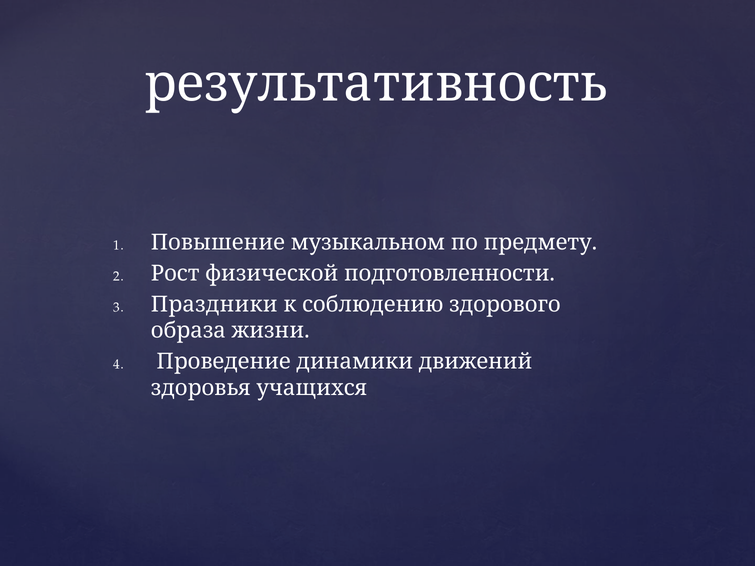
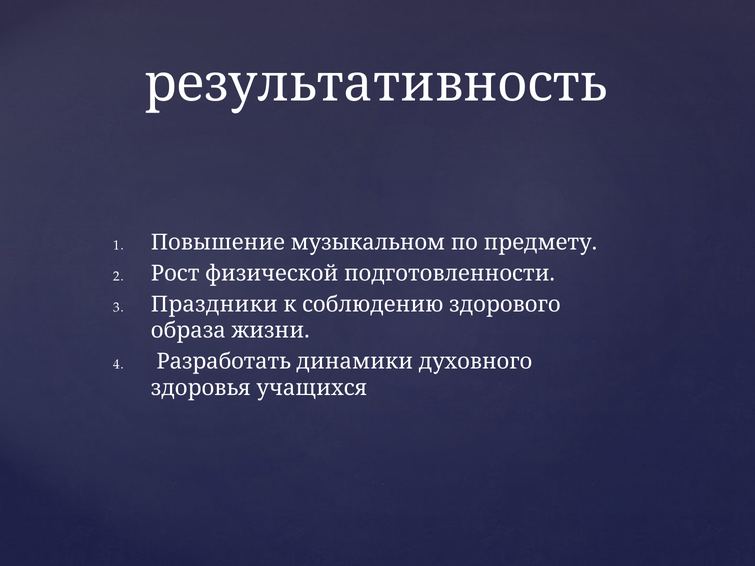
Проведение: Проведение -> Разработать (224, 362)
движений: движений -> духовного (475, 362)
